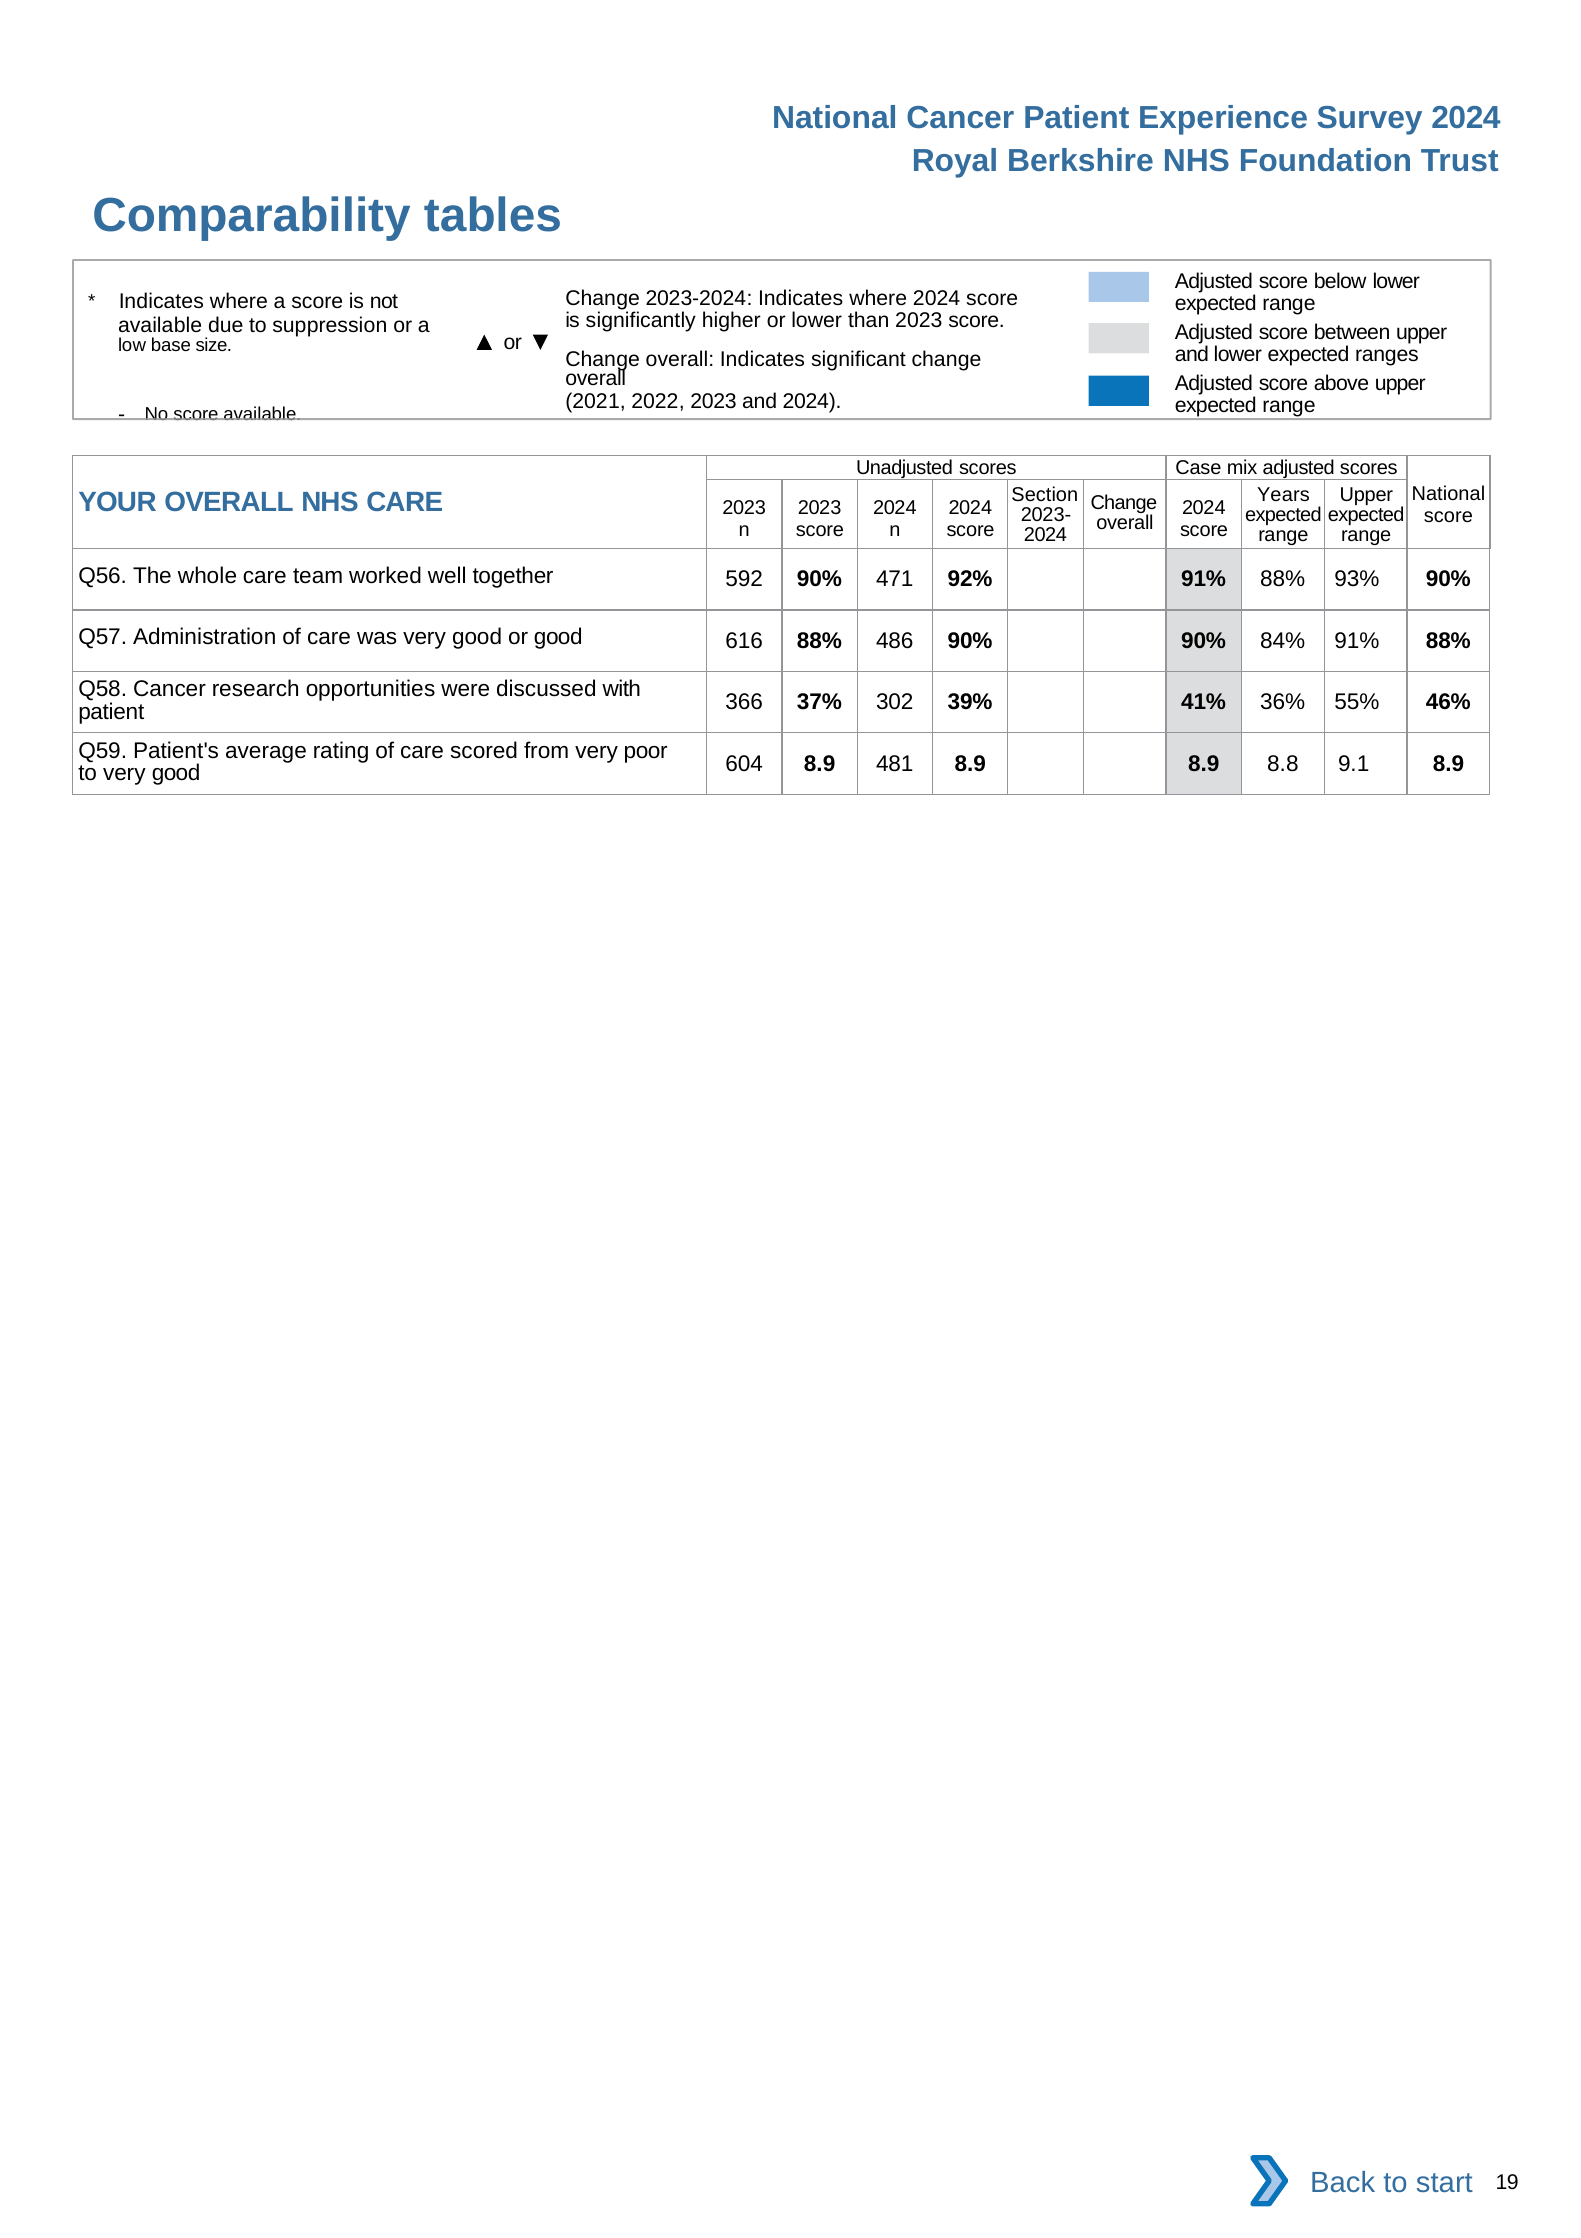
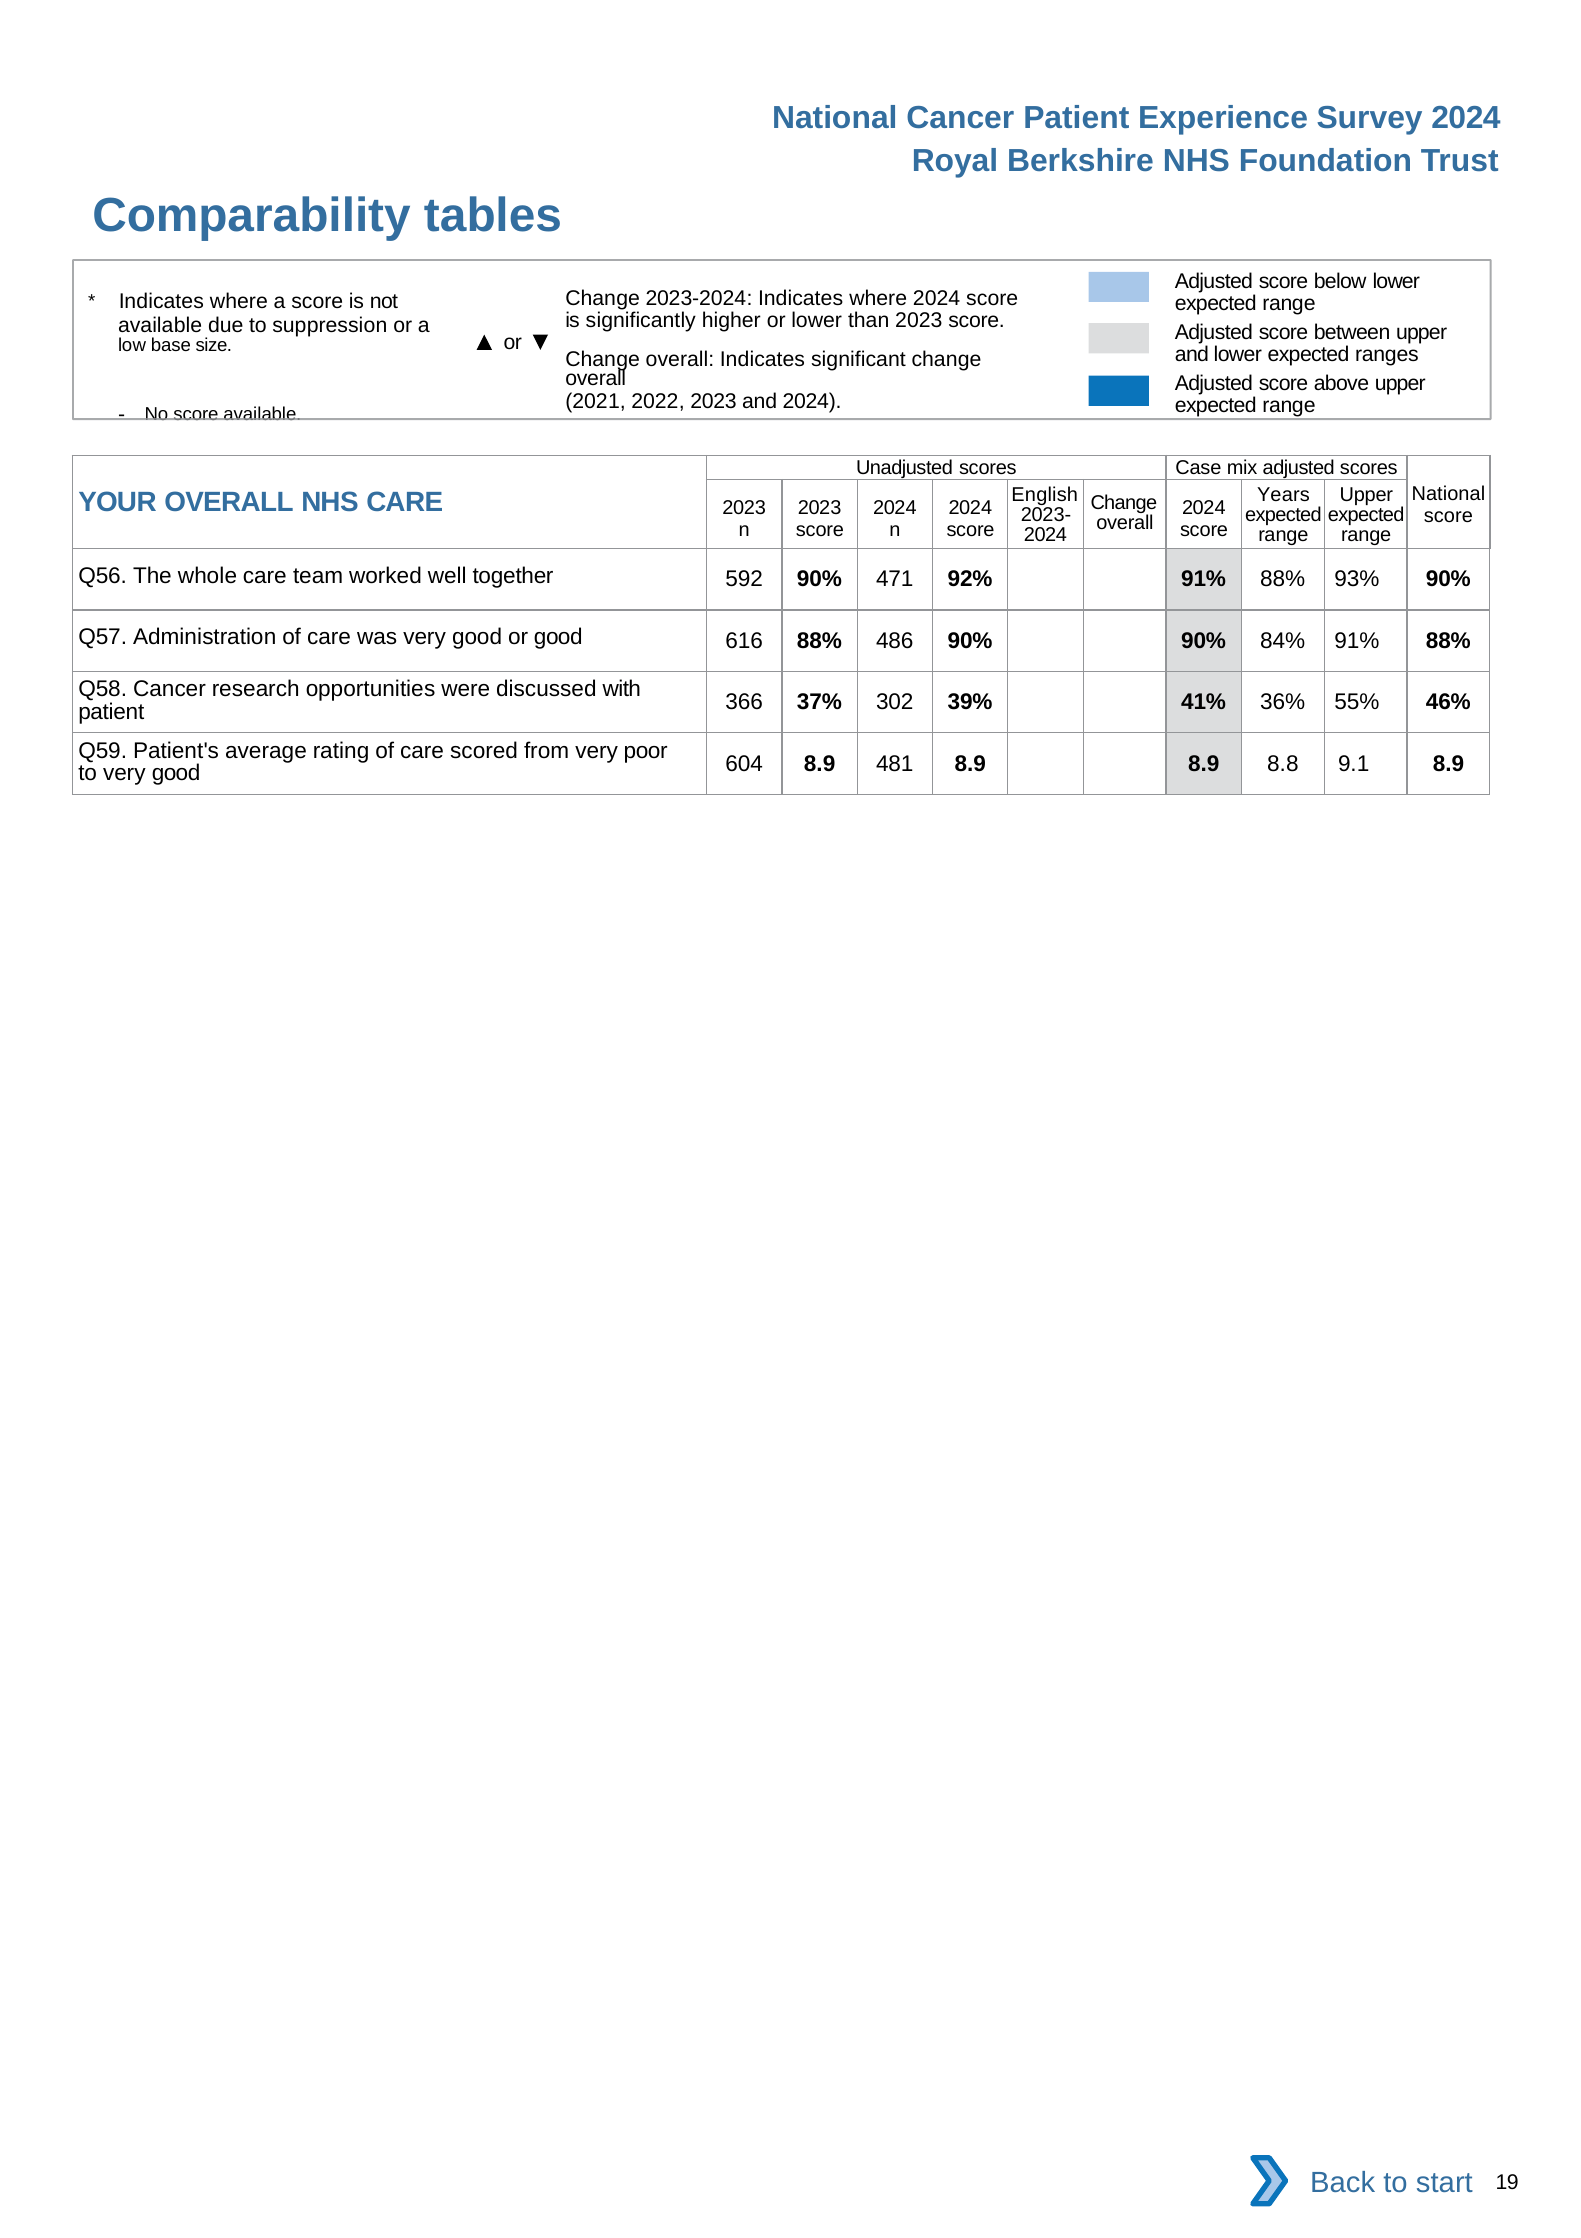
Section: Section -> English (1045, 495)
